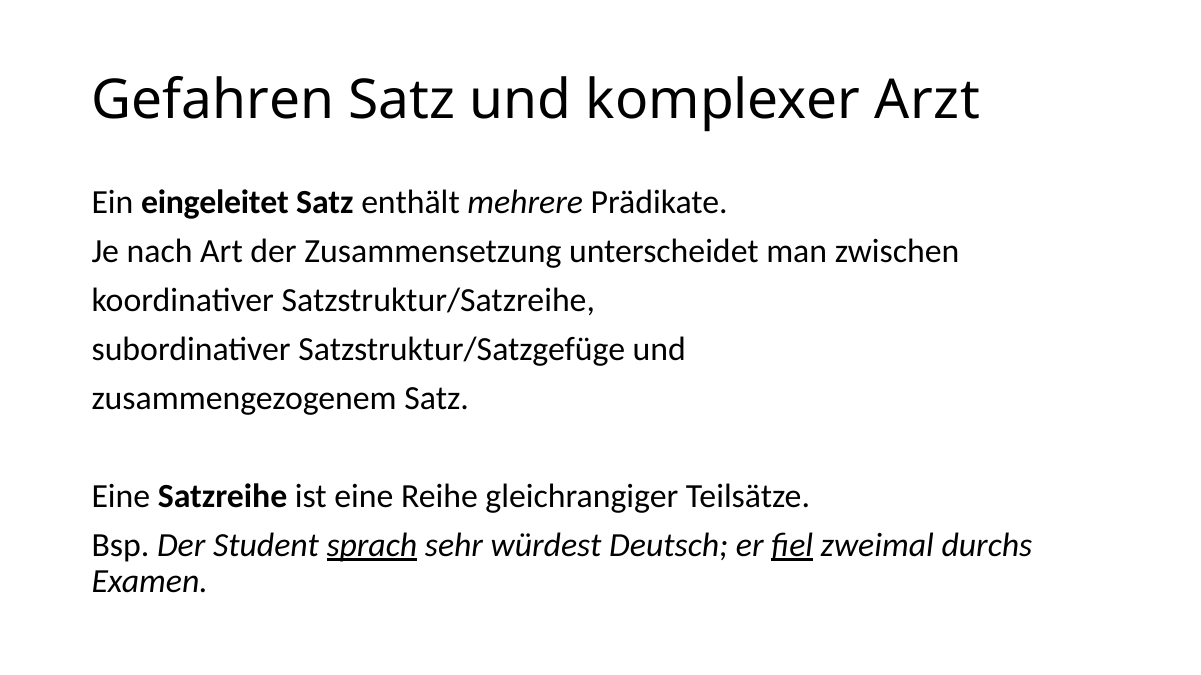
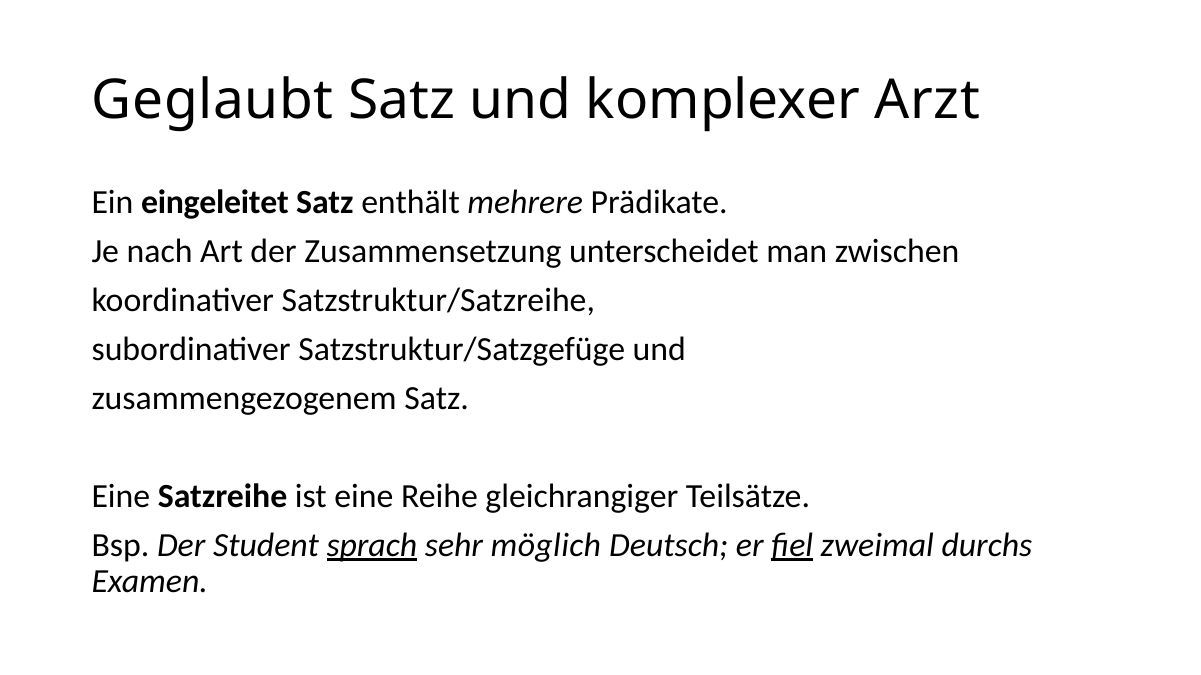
Gefahren: Gefahren -> Geglaubt (213, 101)
würdest: würdest -> möglich (546, 546)
